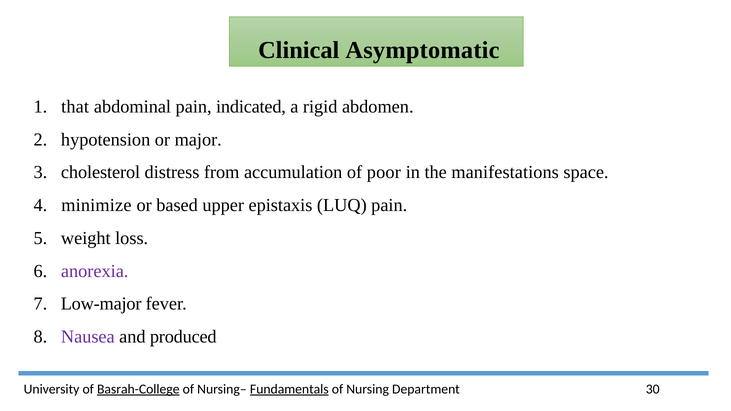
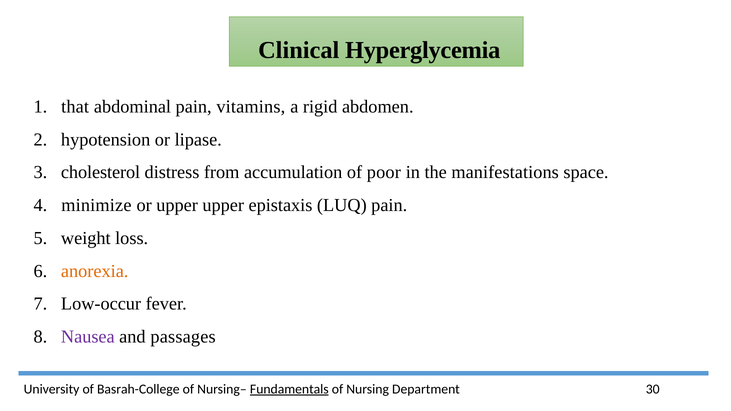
Asymptomatic: Asymptomatic -> Hyperglycemia (423, 50)
indicated: indicated -> vitamins (251, 107)
major: major -> lipase (198, 140)
or based: based -> upper (177, 205)
anorexia colour: purple -> orange (95, 271)
Low-major: Low-major -> Low-occur (101, 304)
produced: produced -> passages (183, 337)
Basrah-College underline: present -> none (138, 389)
